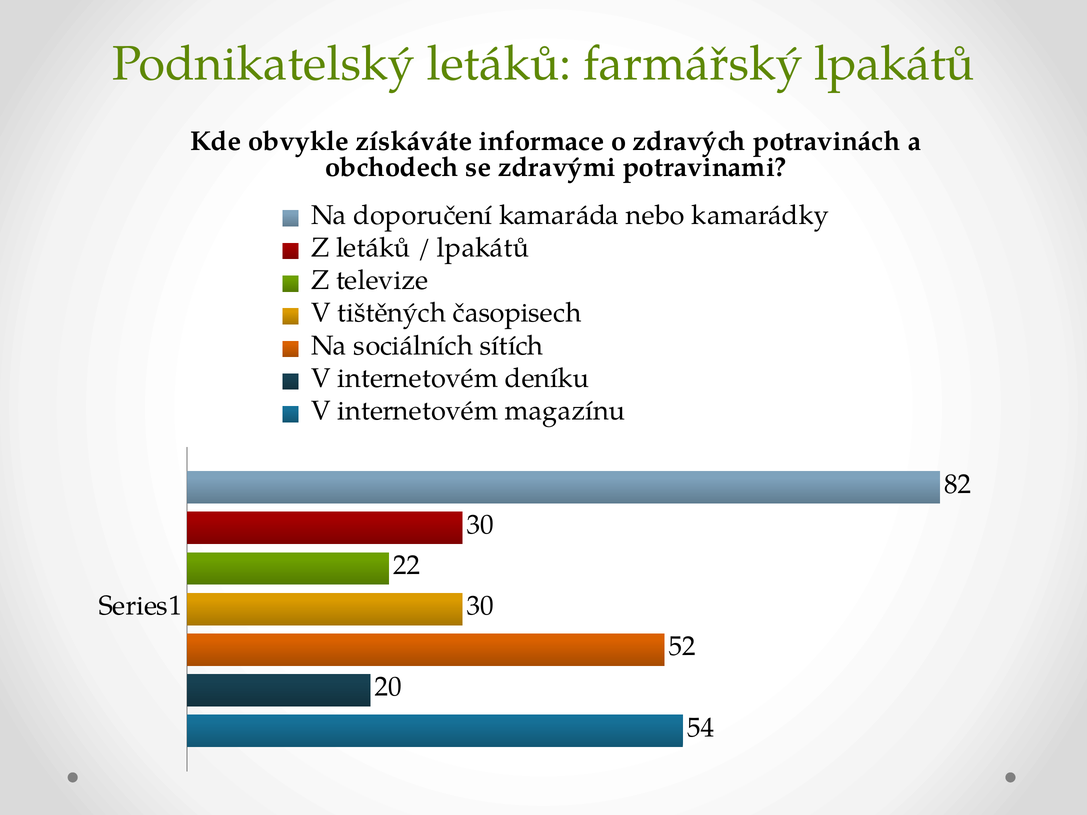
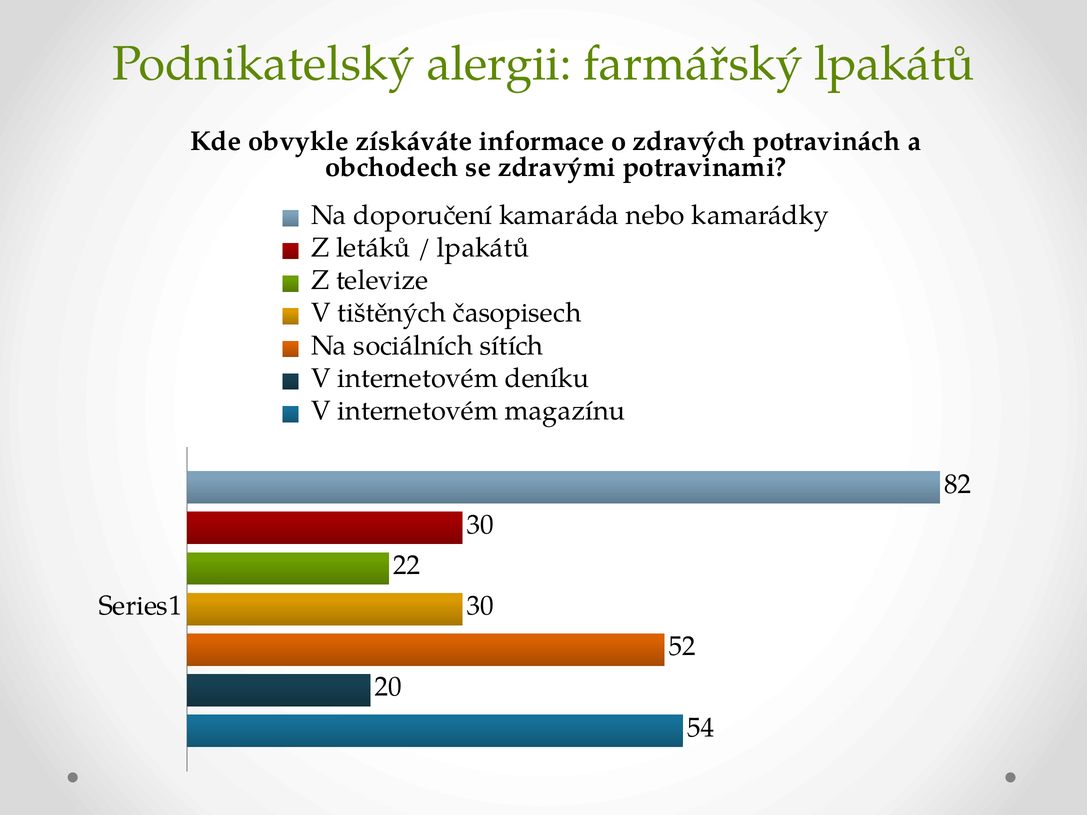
Podnikatelský letáků: letáků -> alergii (499, 64)
